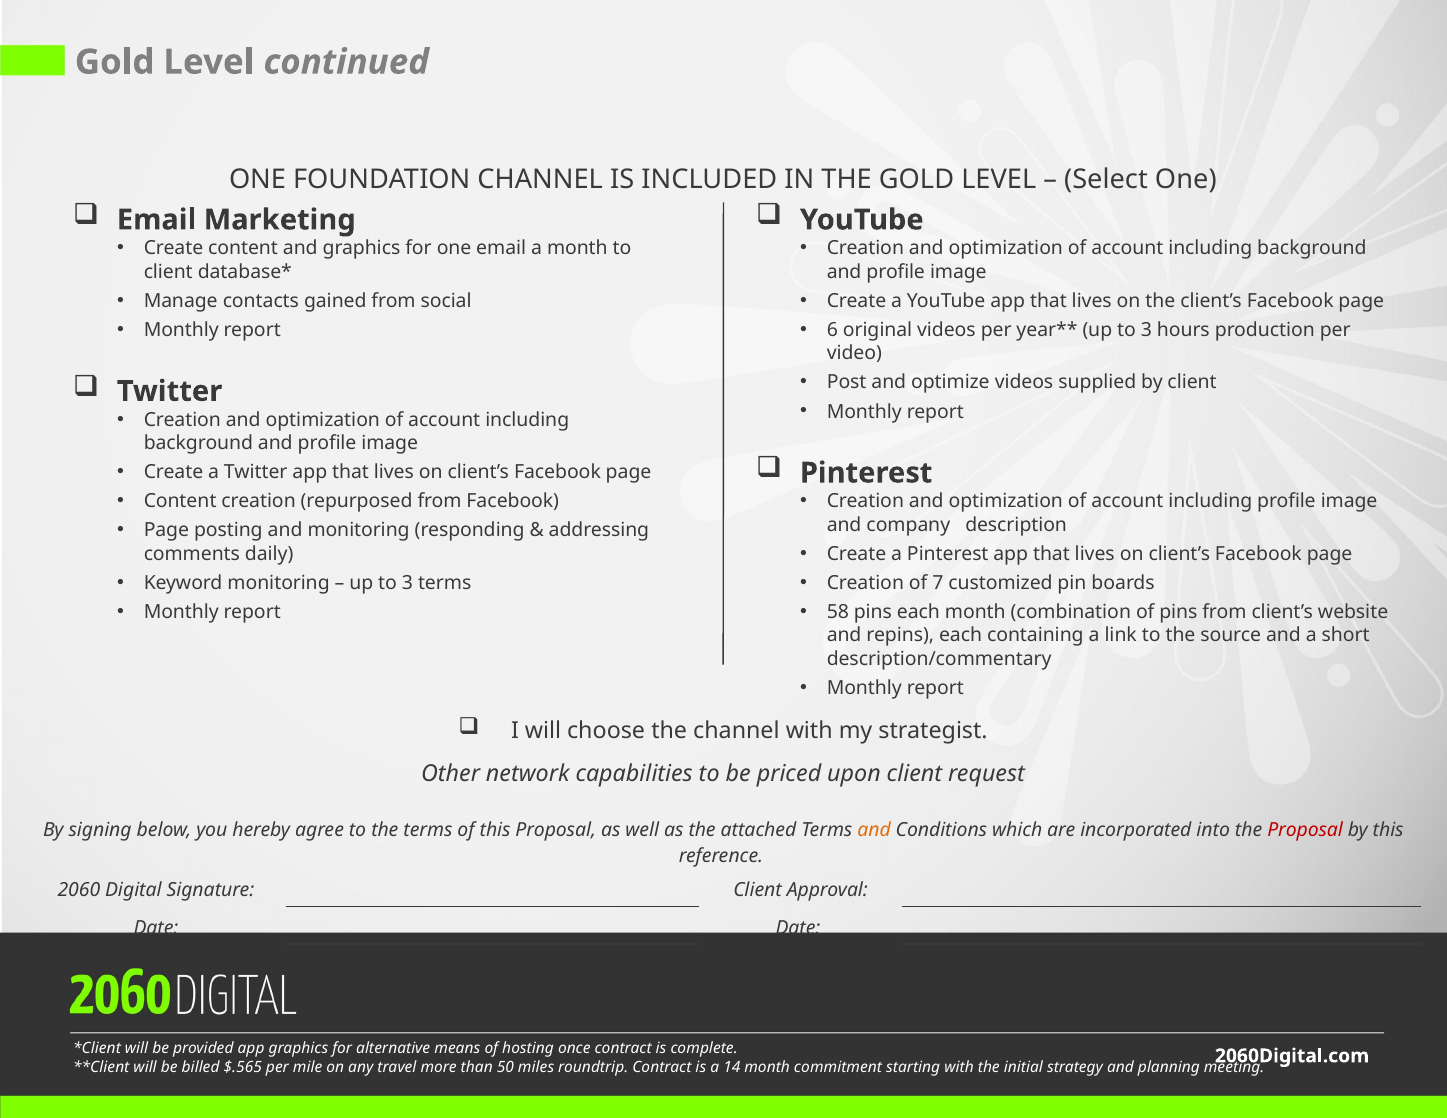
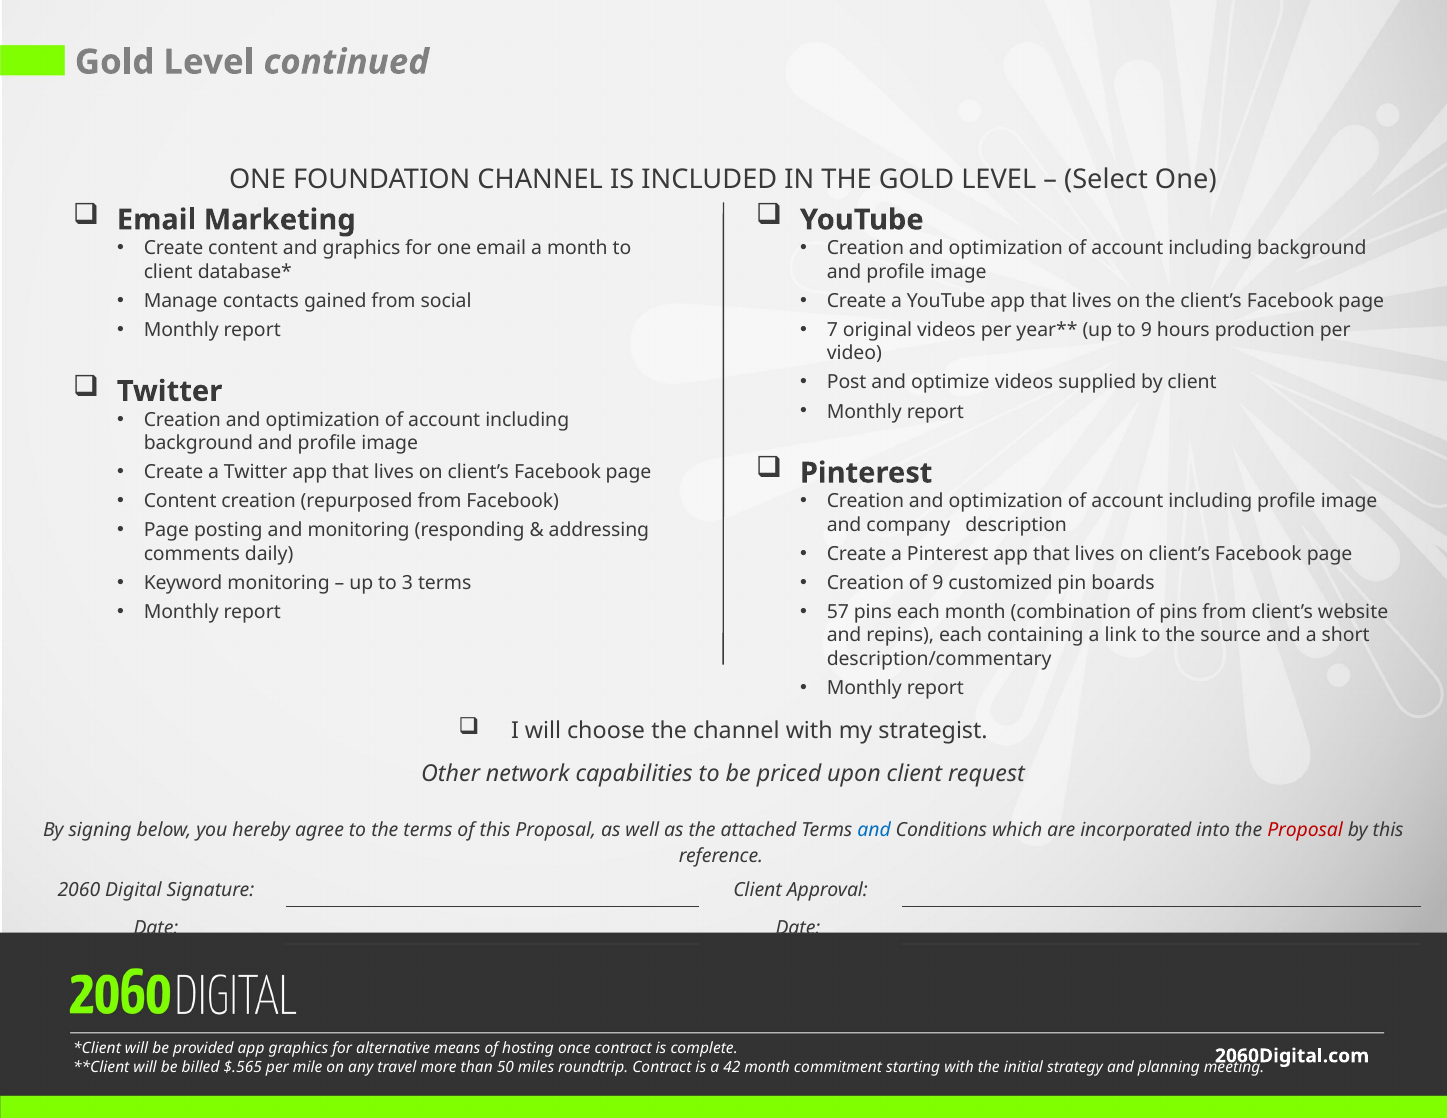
6: 6 -> 7 (832, 330)
3: 3 -> 9 (1146, 330)
of 7: 7 -> 9 (938, 583)
58: 58 -> 57 (838, 612)
and colour: orange -> blue (874, 830)
14: 14 -> 42 (732, 1068)
